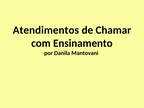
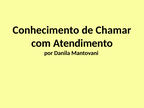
Atendimentos: Atendimentos -> Conhecimento (46, 30)
Ensinamento: Ensinamento -> Atendimento (83, 43)
